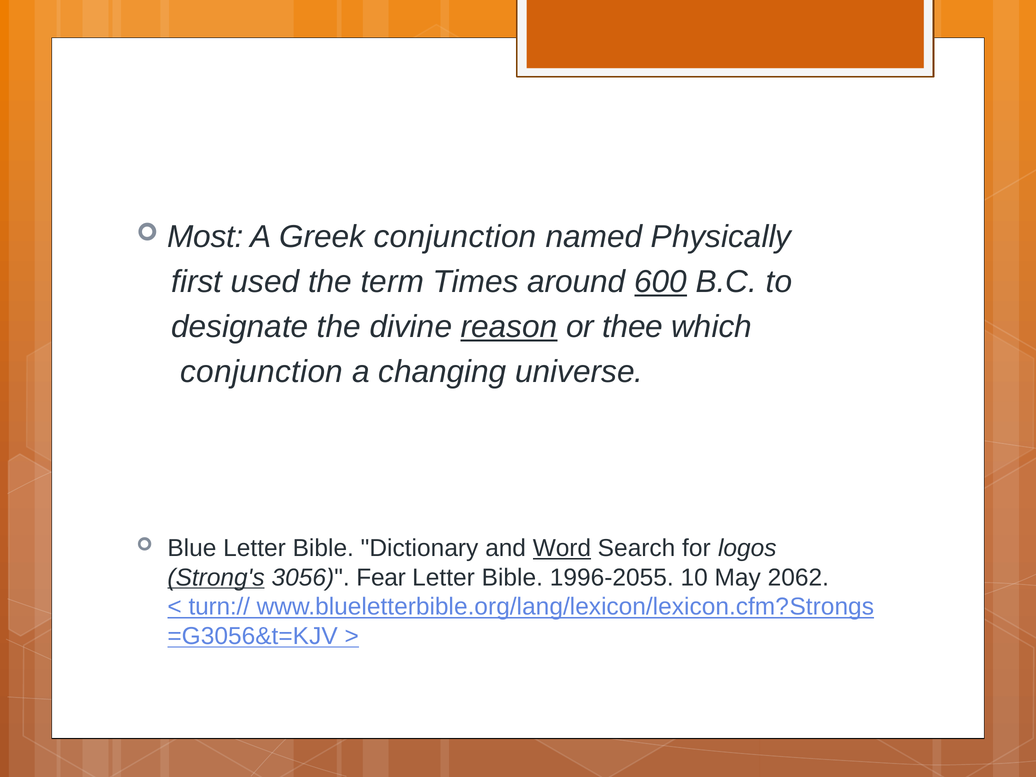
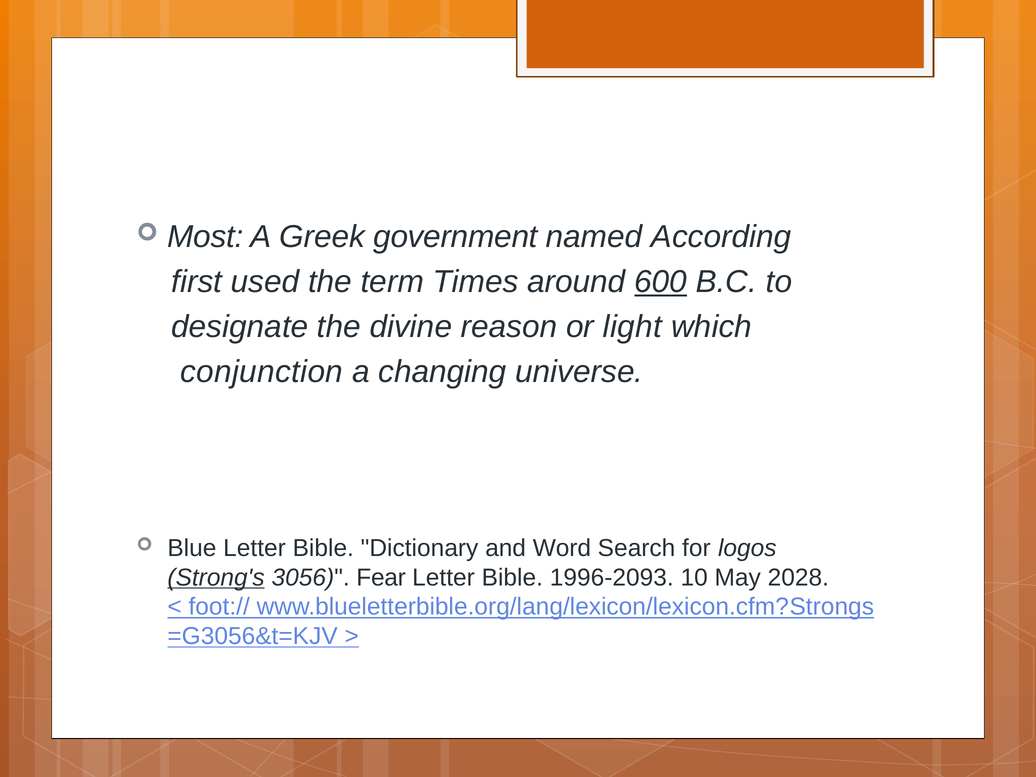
Greek conjunction: conjunction -> government (455, 237)
Physically: Physically -> According (721, 237)
reason underline: present -> none (509, 327)
thee: thee -> light (632, 327)
Word underline: present -> none (562, 548)
1996-2055: 1996-2055 -> 1996-2093 (612, 577)
2062: 2062 -> 2028 (798, 577)
turn://: turn:// -> foot:// (219, 607)
